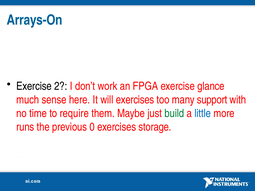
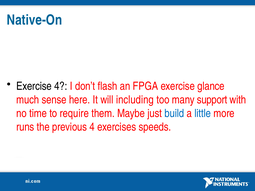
Arrays-On: Arrays-On -> Native-On (34, 20)
Exercise 2: 2 -> 4 (61, 86)
work: work -> flash (107, 86)
will exercises: exercises -> including (135, 100)
build colour: green -> blue (174, 113)
previous 0: 0 -> 4 (92, 127)
storage: storage -> speeds (155, 127)
